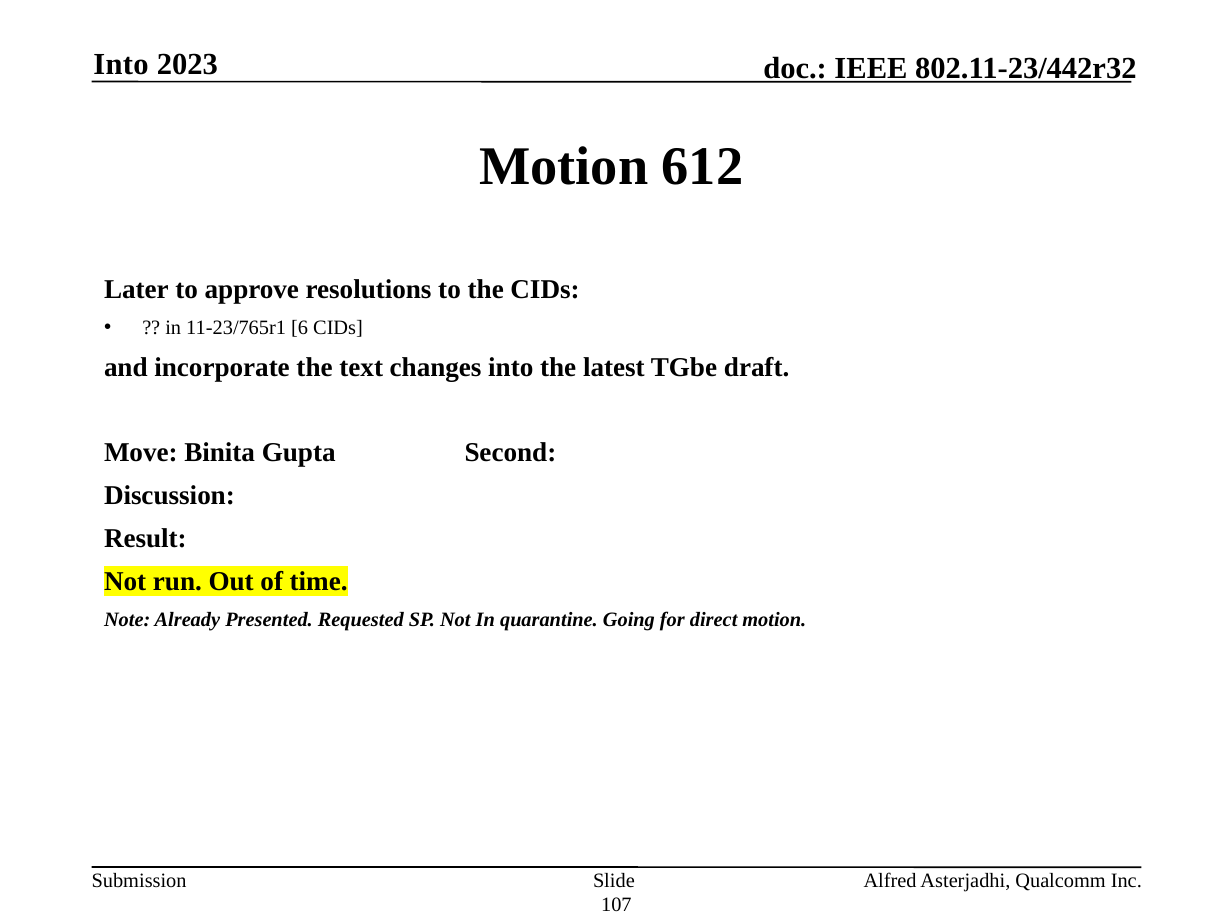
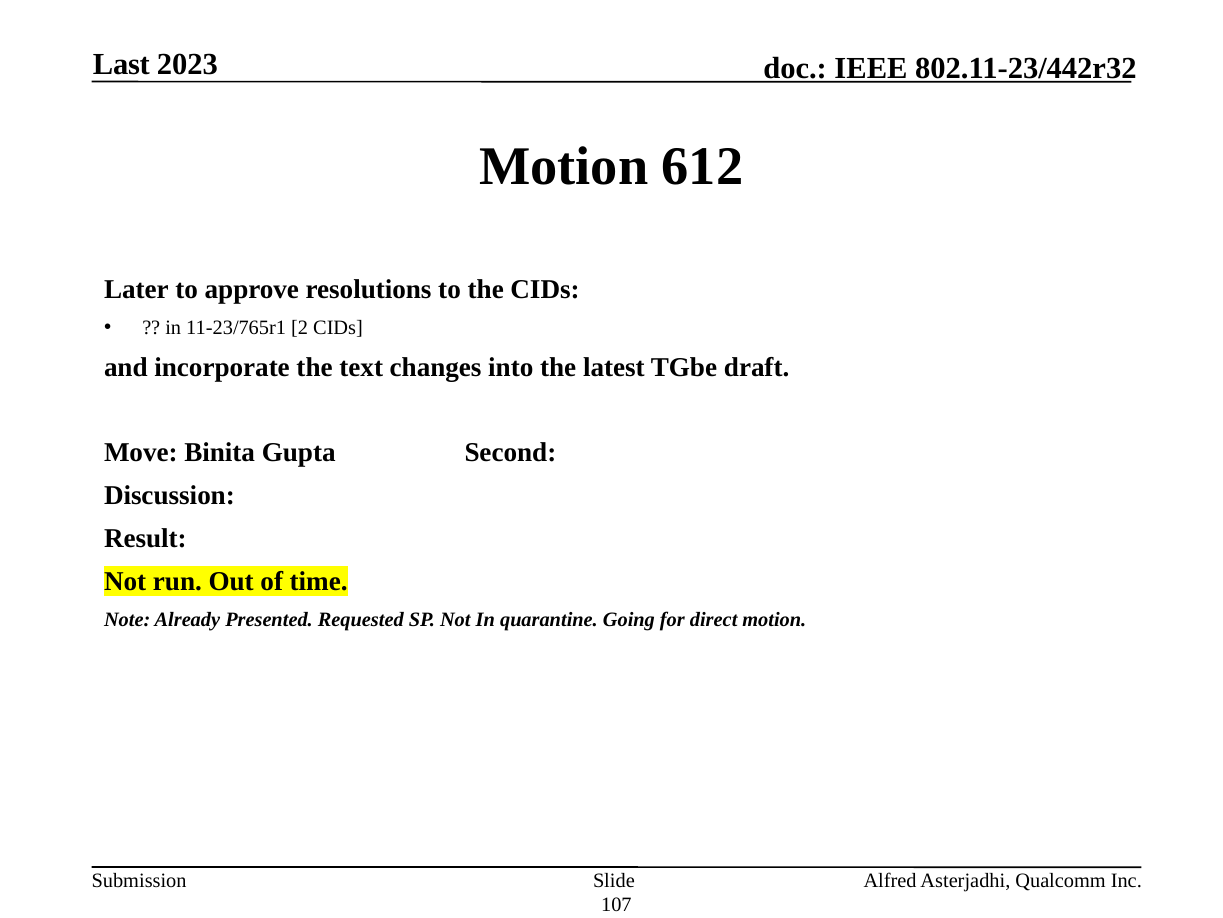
Into: Into -> Last (121, 65)
6: 6 -> 2 (300, 328)
